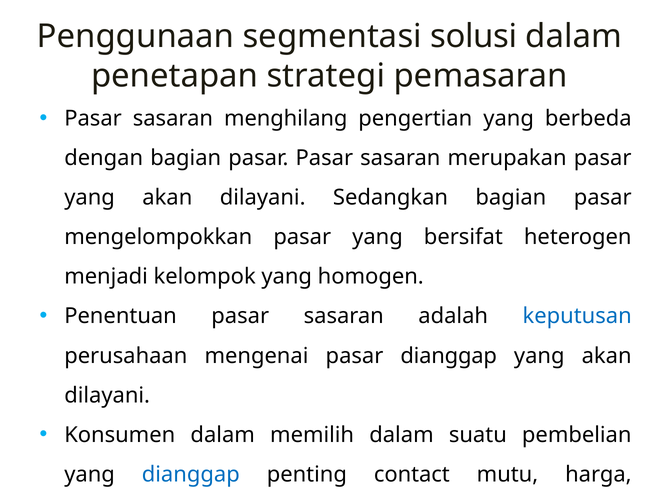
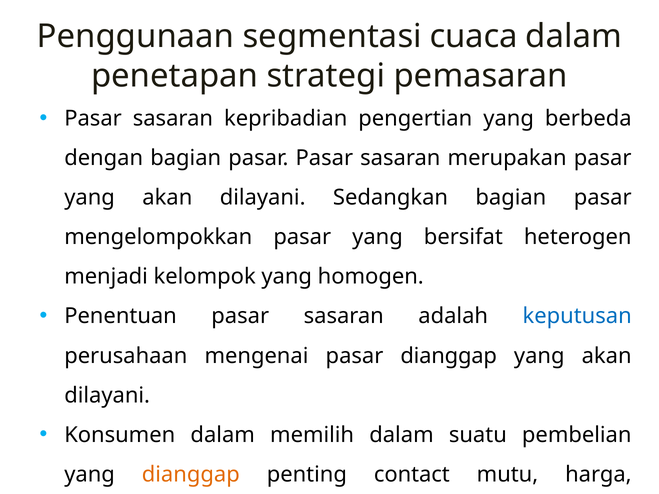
solusi: solusi -> cuaca (474, 36)
menghilang: menghilang -> kepribadian (286, 119)
dianggap colour: blue -> orange (191, 475)
